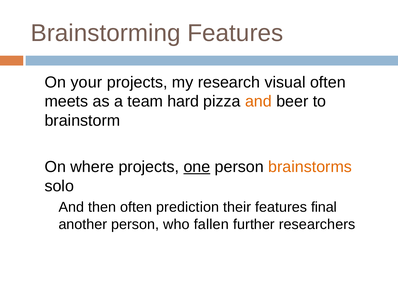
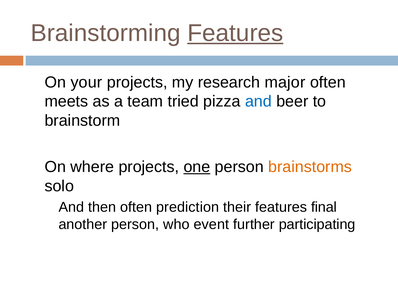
Features underline: none -> present (235, 33)
visual: visual -> major (285, 82)
hard: hard -> tried (183, 102)
and colour: orange -> blue (258, 102)
fallen: fallen -> event (211, 225)
researchers: researchers -> participating (317, 225)
